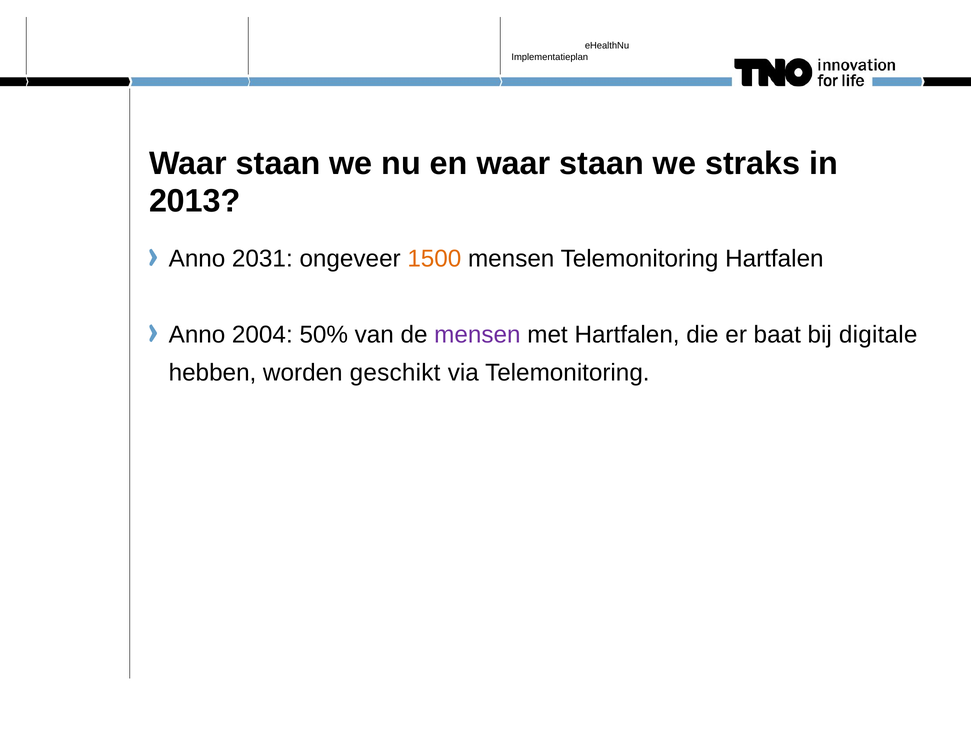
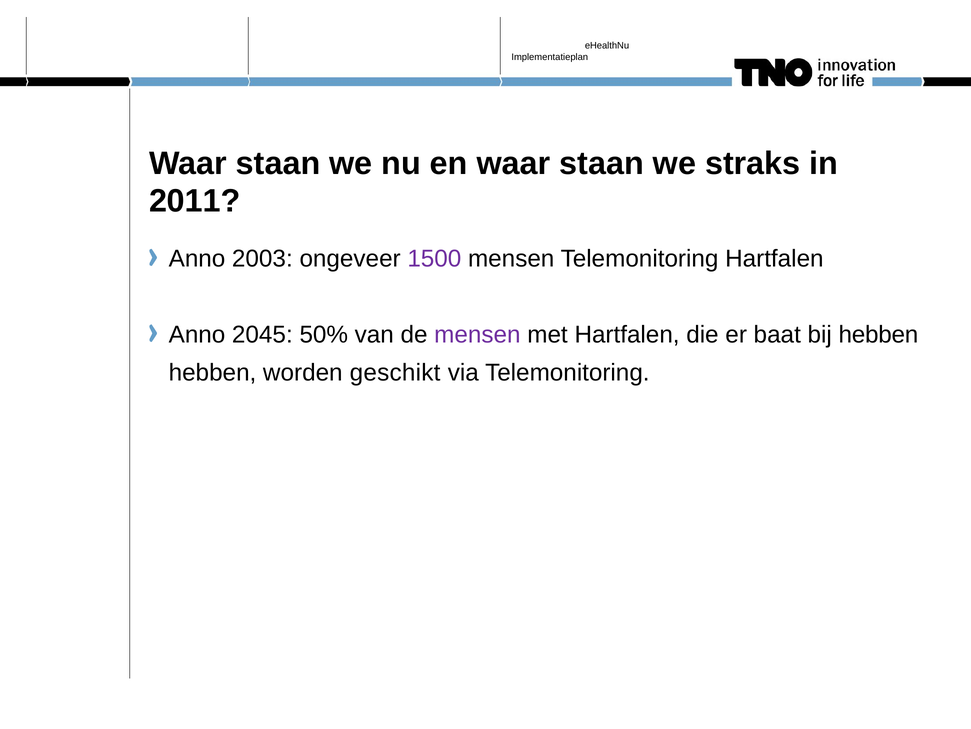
2013: 2013 -> 2011 (195, 201)
2031: 2031 -> 2003 (262, 259)
1500 colour: orange -> purple (434, 259)
2004: 2004 -> 2045 (262, 334)
bij digitale: digitale -> hebben (878, 334)
